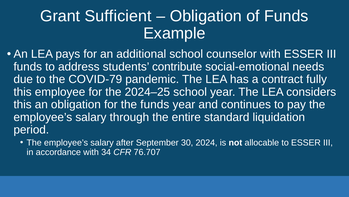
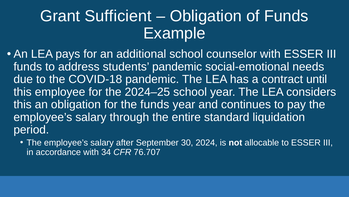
students contribute: contribute -> pandemic (177, 67)
COVID-79: COVID-79 -> COVID-18 (95, 79)
fully: fully -> until (317, 79)
